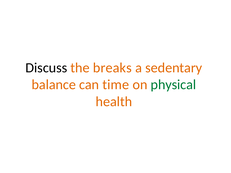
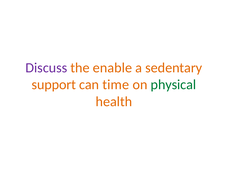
Discuss colour: black -> purple (46, 68)
breaks: breaks -> enable (112, 68)
balance: balance -> support (54, 85)
